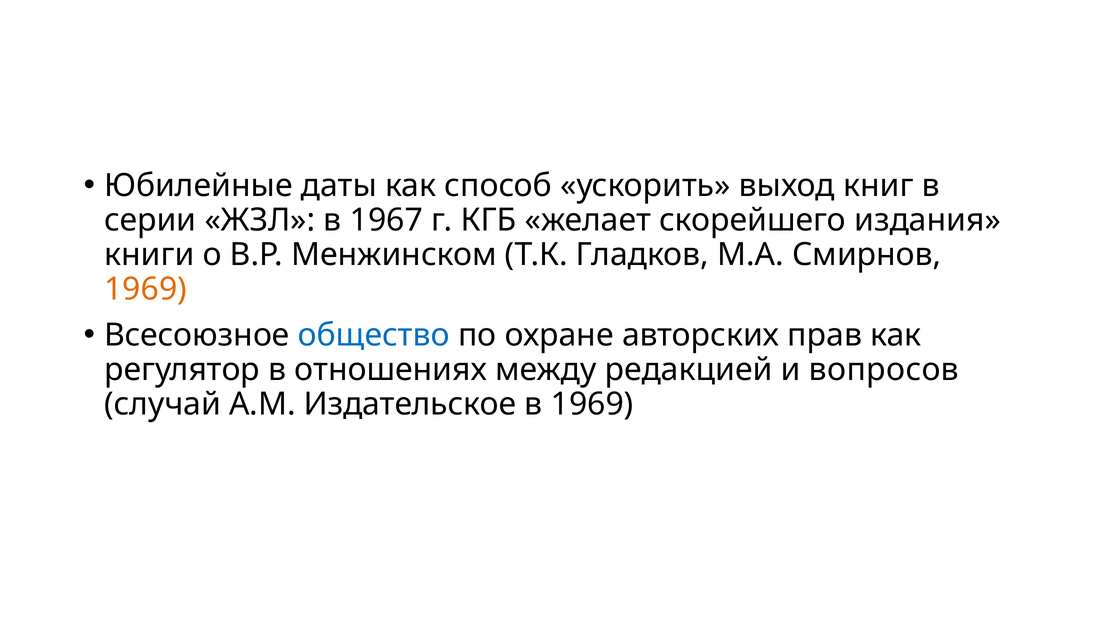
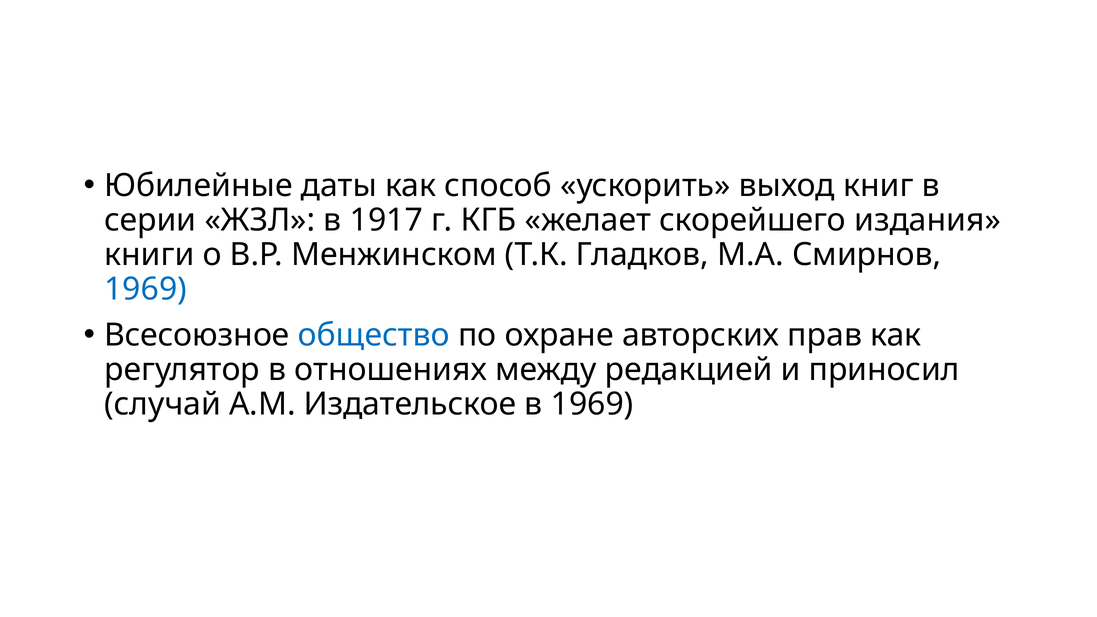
1967: 1967 -> 1917 (386, 220)
1969 colour: orange -> blue (146, 289)
вопросов: вопросов -> приносил (884, 370)
